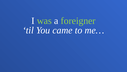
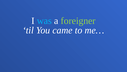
was colour: light green -> light blue (44, 21)
